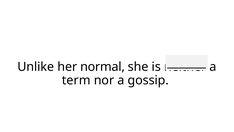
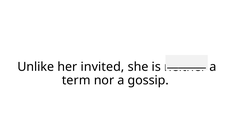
normal: normal -> invited (102, 67)
